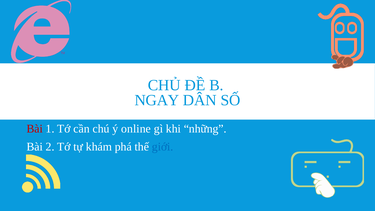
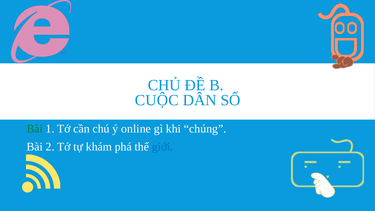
NGAY: NGAY -> CUỘC (157, 100)
Bài colour: red -> green (35, 129)
những: những -> chúng (205, 129)
